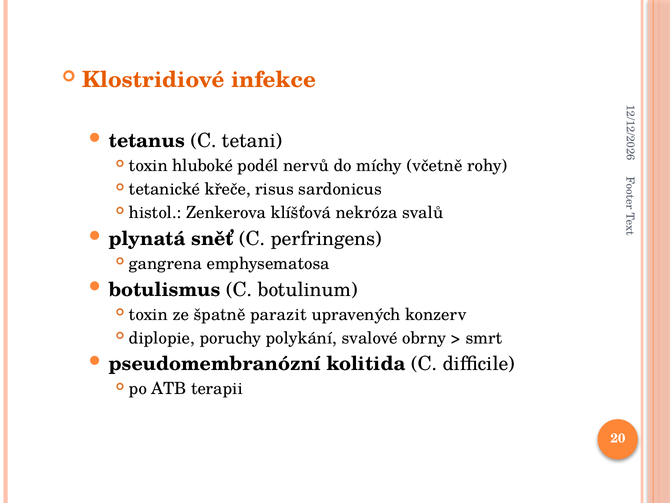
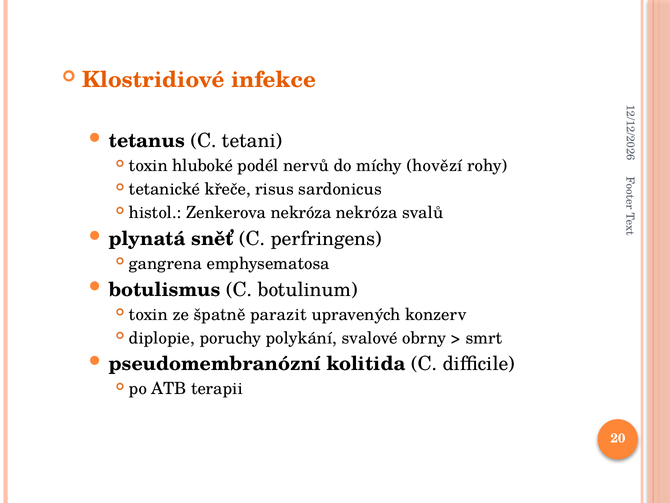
včetně: včetně -> hovězí (435, 166)
Zenkerova klíšťová: klíšťová -> nekróza (301, 213)
